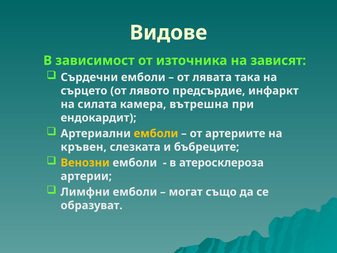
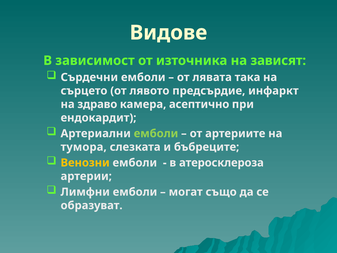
силата: силата -> здраво (97, 104)
вътрешна: вътрешна -> асептично (199, 104)
емболи colour: yellow -> light green (156, 133)
кръвен: кръвен -> тумора (84, 147)
